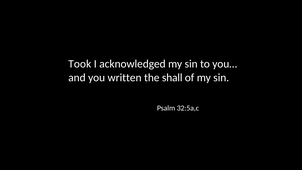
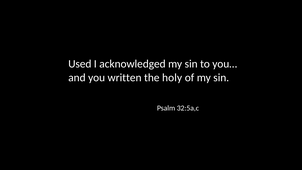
Took: Took -> Used (80, 64)
shall: shall -> holy (172, 77)
